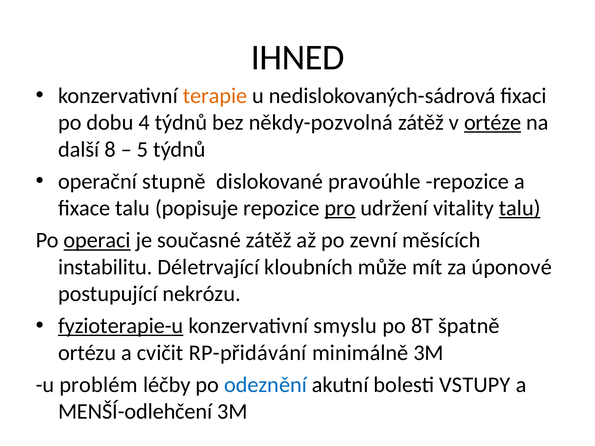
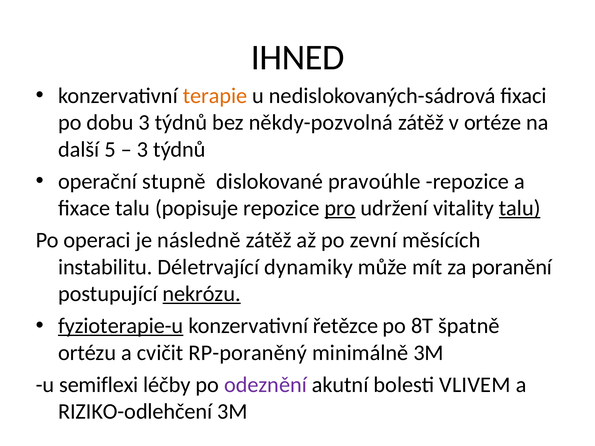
dobu 4: 4 -> 3 (144, 123)
ortéze underline: present -> none (493, 123)
8: 8 -> 5 (110, 149)
5: 5 -> 3 (142, 149)
operaci underline: present -> none (97, 240)
současné: současné -> následně (199, 240)
kloubních: kloubních -> dynamiky (309, 267)
úponové: úponové -> poranění (512, 267)
nekrózu underline: none -> present (202, 294)
smyslu: smyslu -> řetězce (345, 326)
RP-přidávání: RP-přidávání -> RP-poraněný (248, 353)
problém: problém -> semiflexi (99, 385)
odeznění colour: blue -> purple (265, 385)
VSTUPY: VSTUPY -> VLIVEM (475, 385)
MENŠÍ-odlehčení: MENŠÍ-odlehčení -> RIZIKO-odlehčení (135, 412)
